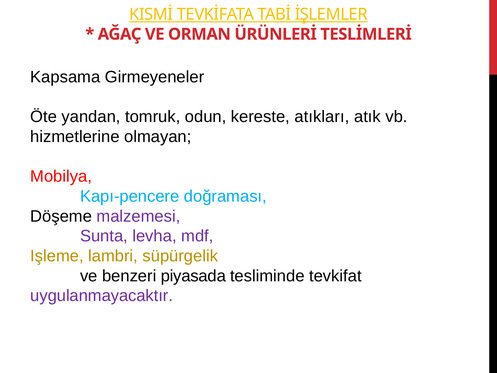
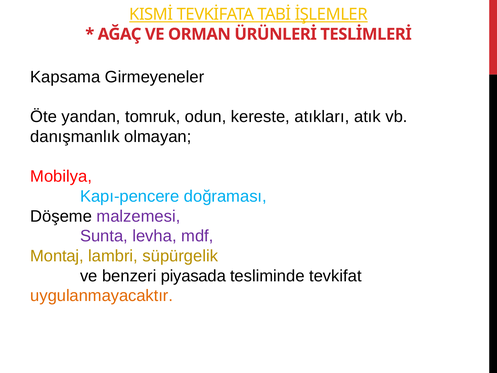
hizmetlerine: hizmetlerine -> danışmanlık (75, 137)
Işleme: Işleme -> Montaj (57, 256)
uygulanmayacaktır colour: purple -> orange (102, 296)
